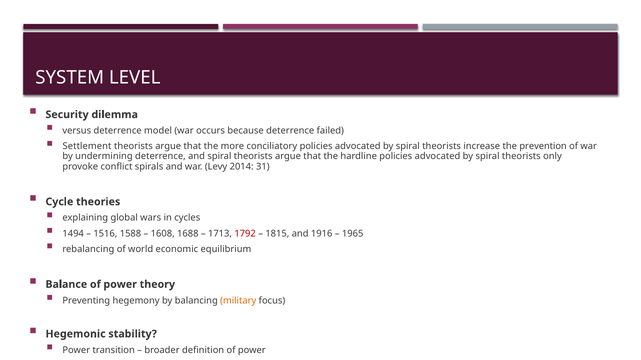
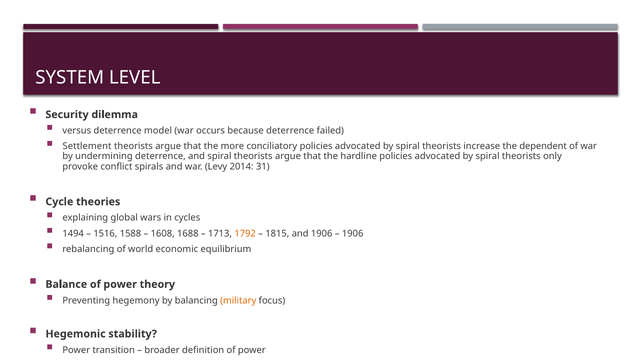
prevention: prevention -> dependent (543, 147)
1792 colour: red -> orange (245, 234)
and 1916: 1916 -> 1906 (322, 234)
1965: 1965 -> 1906 (353, 234)
